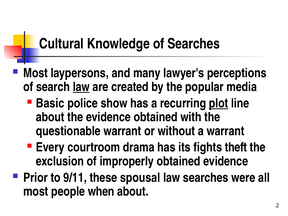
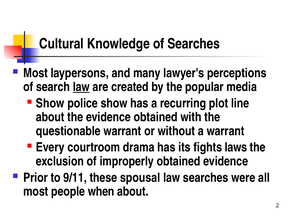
Basic: Basic -> Show (50, 103)
plot underline: present -> none (219, 103)
theft: theft -> laws (236, 147)
